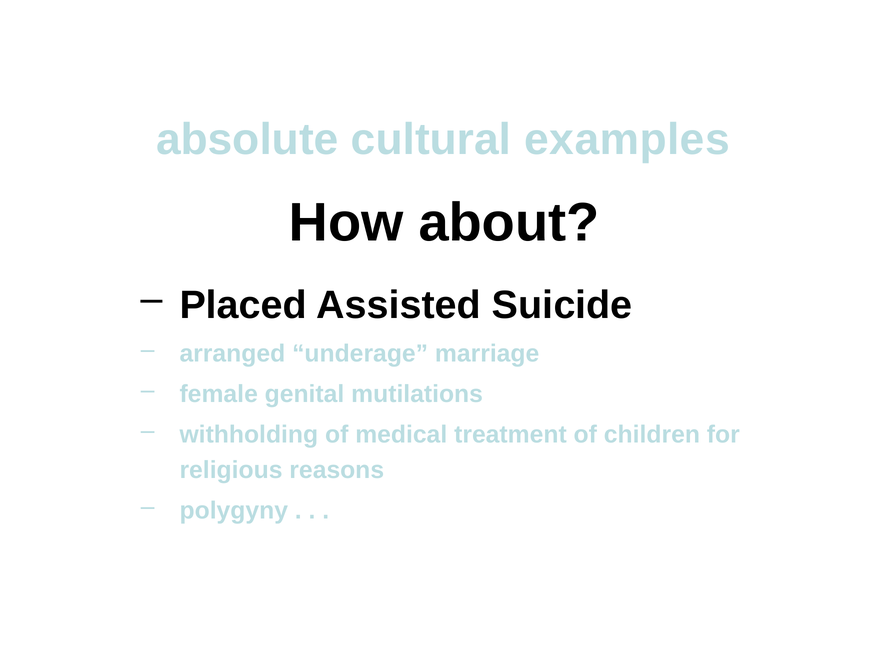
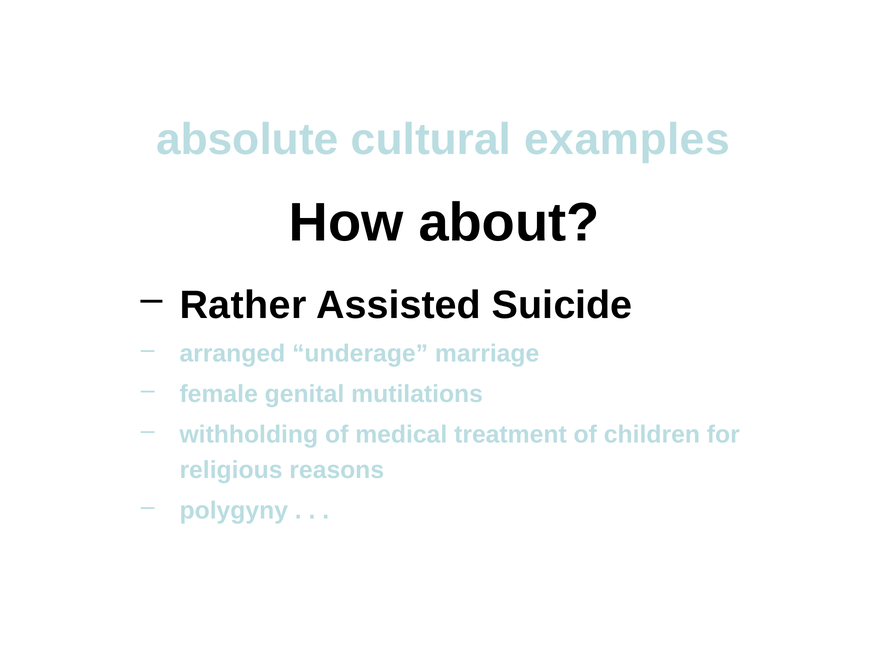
Placed: Placed -> Rather (243, 305)
